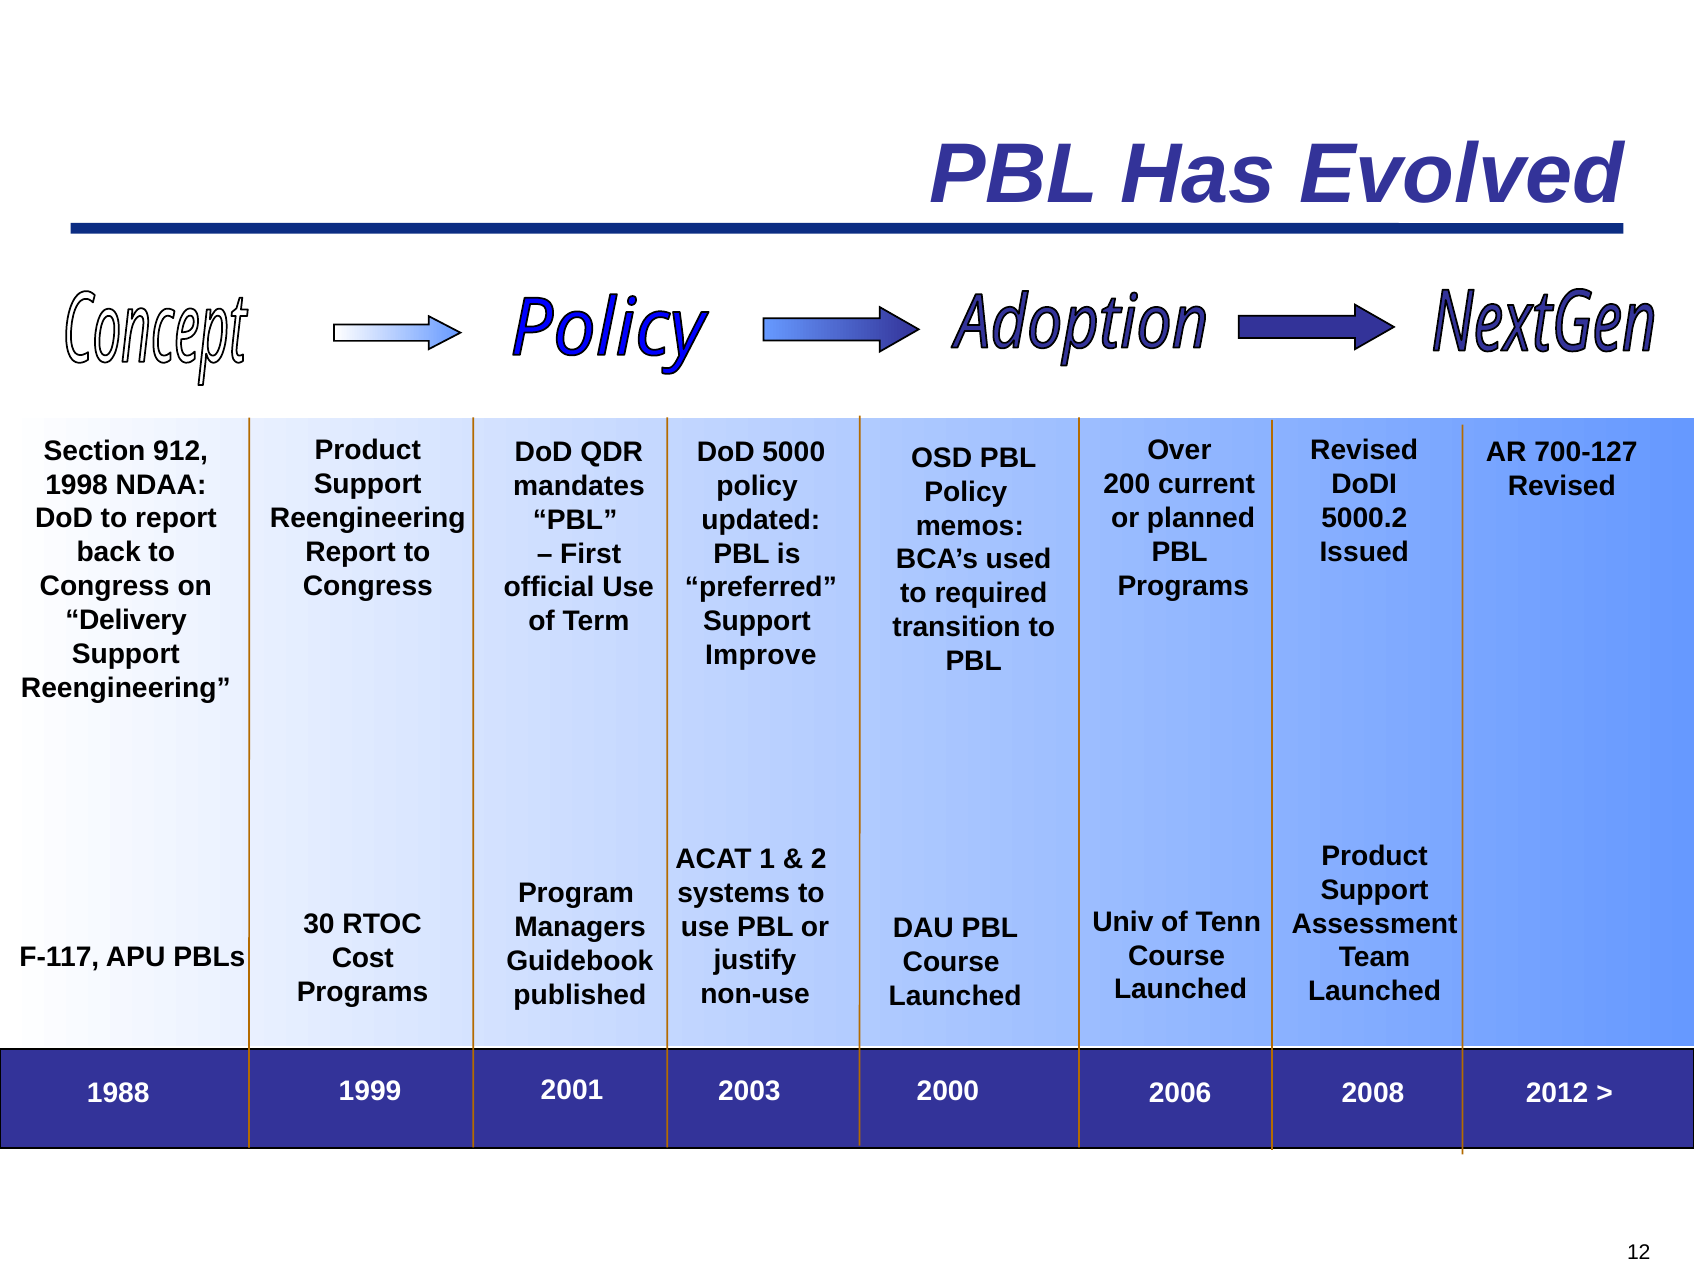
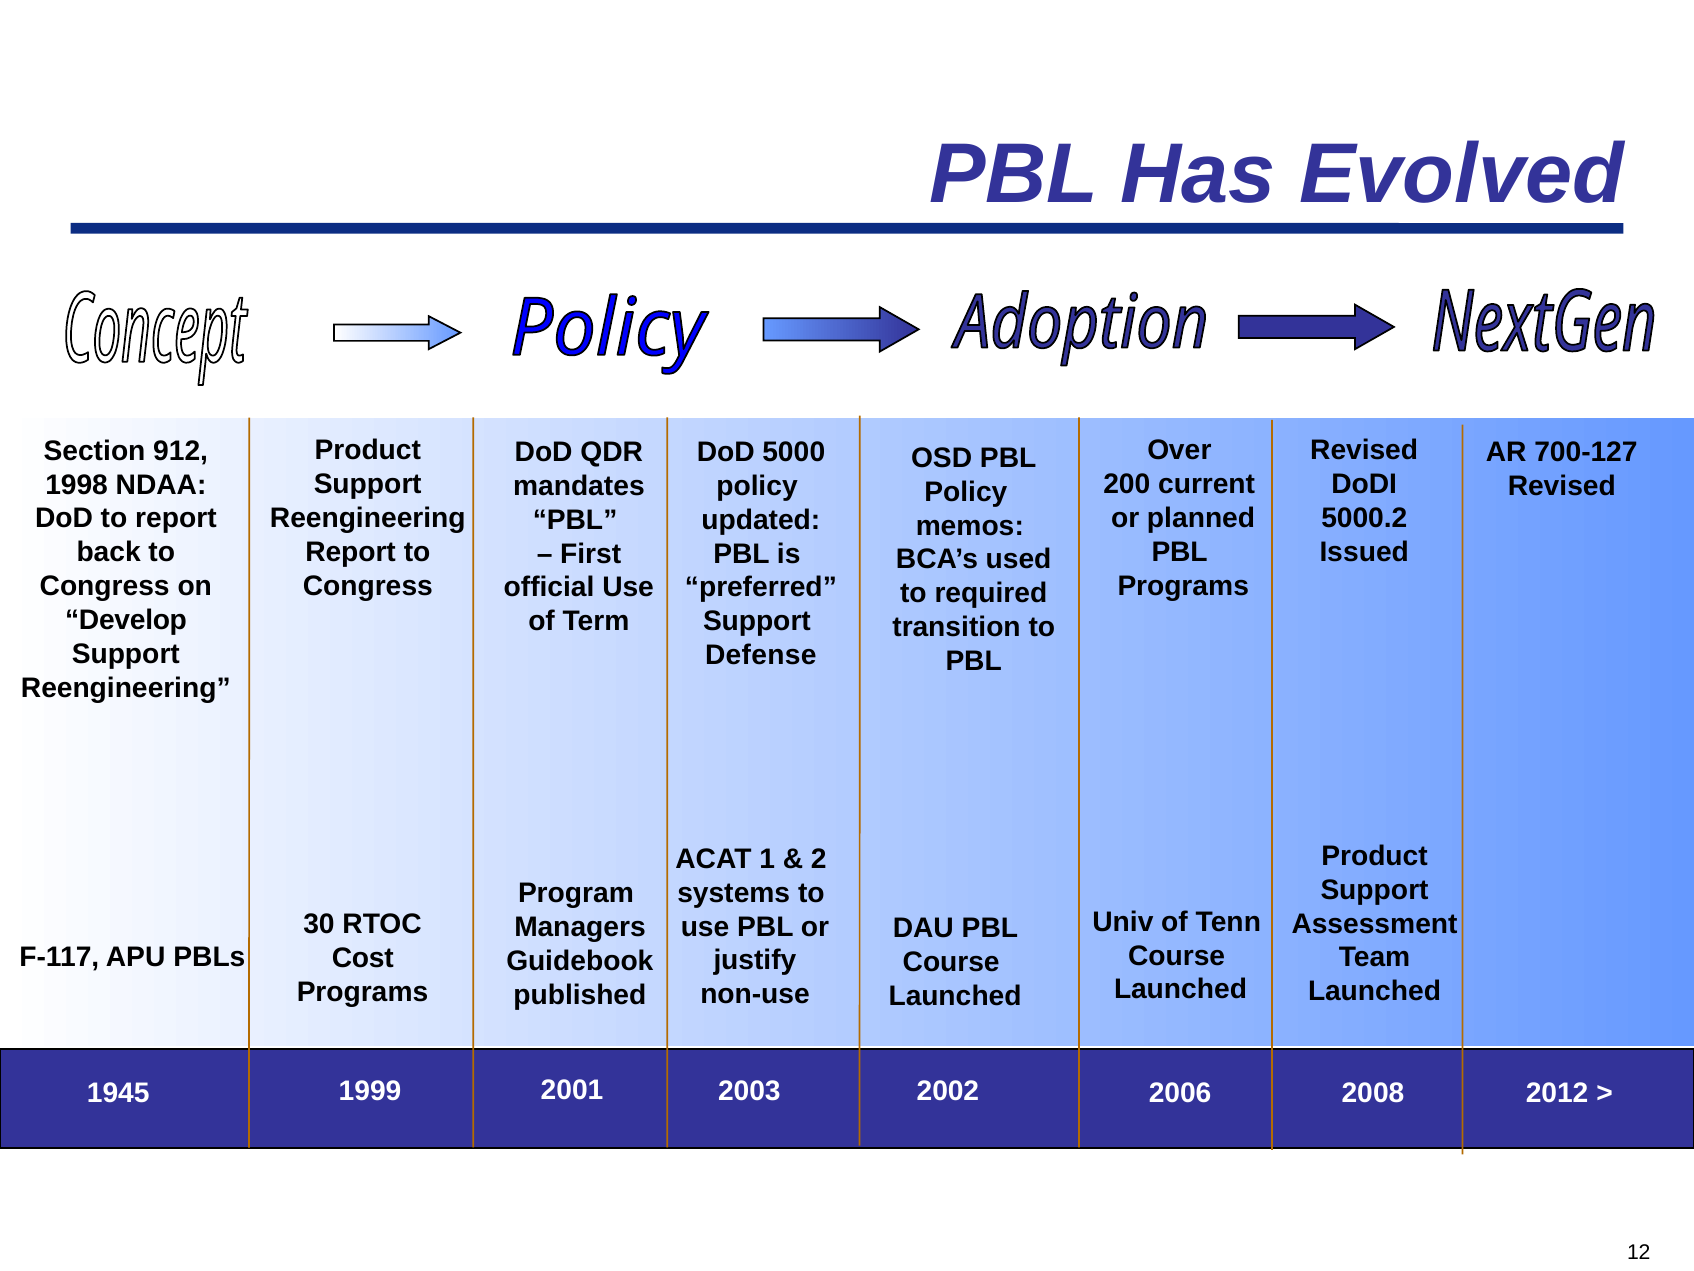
Delivery: Delivery -> Develop (126, 620)
Improve: Improve -> Defense (761, 655)
1988: 1988 -> 1945 (118, 1093)
2000: 2000 -> 2002 (948, 1090)
